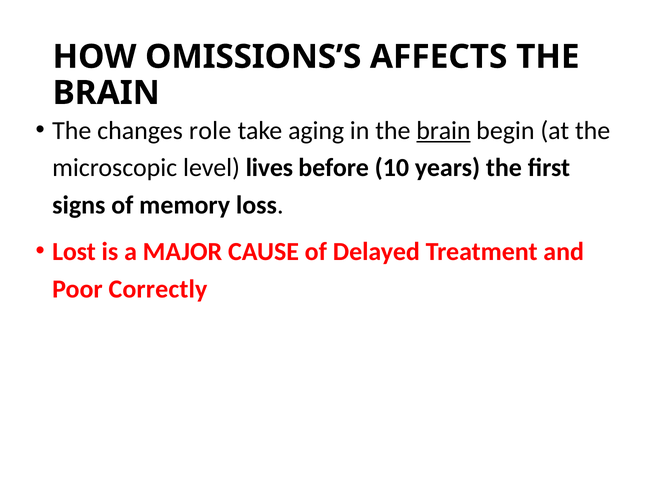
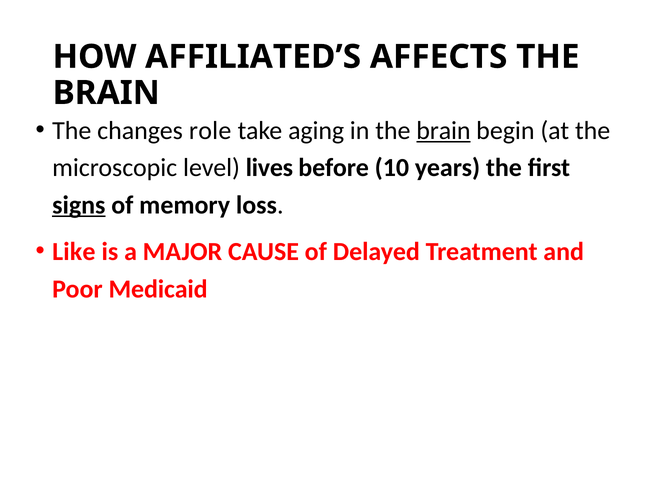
OMISSIONS’S: OMISSIONS’S -> AFFILIATED’S (253, 57)
signs underline: none -> present (79, 205)
Lost: Lost -> Like (74, 252)
Correctly: Correctly -> Medicaid (158, 289)
